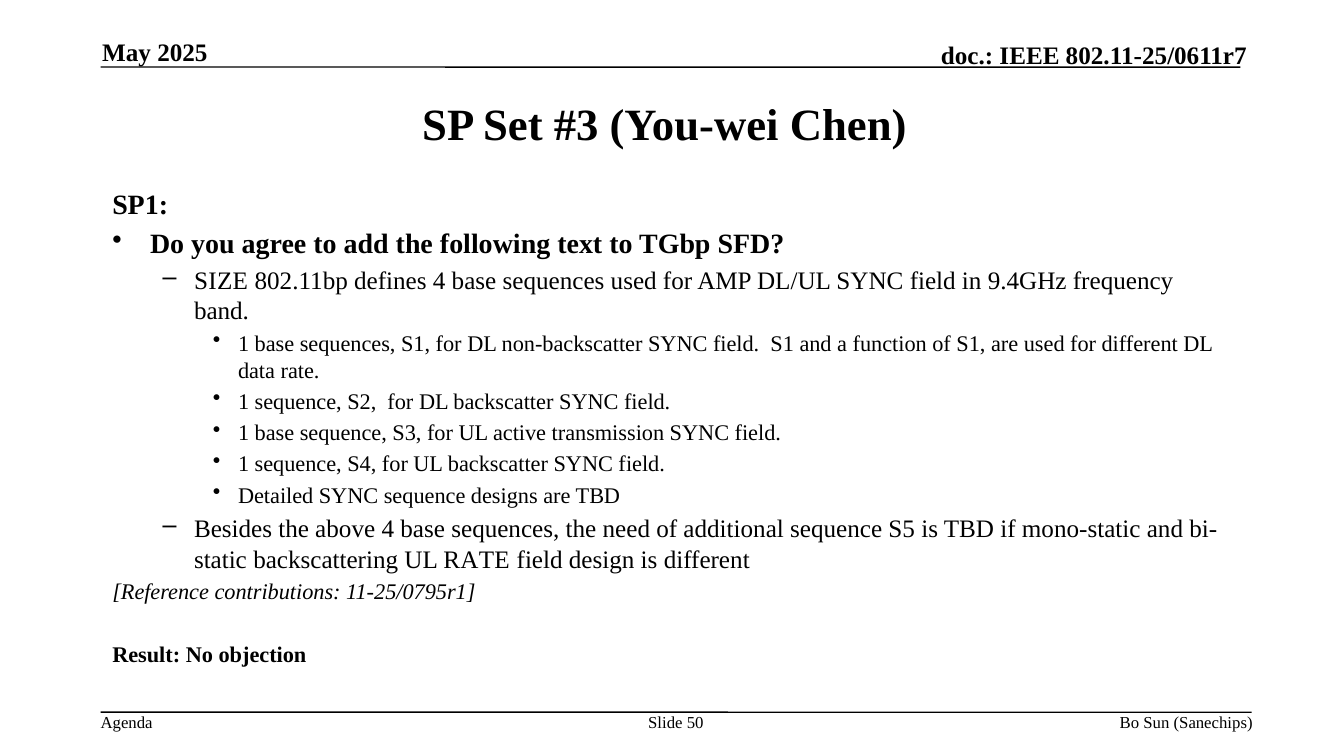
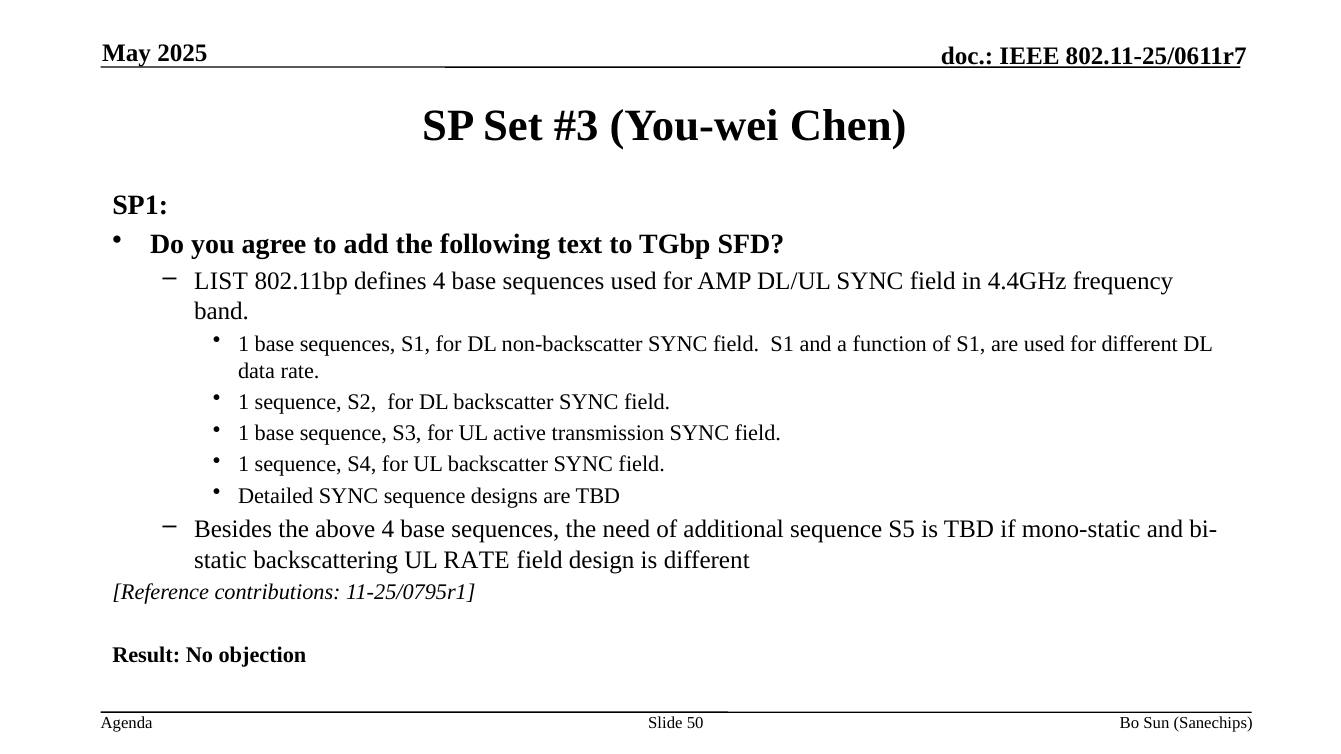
SIZE: SIZE -> LIST (221, 281)
9.4GHz: 9.4GHz -> 4.4GHz (1027, 281)
